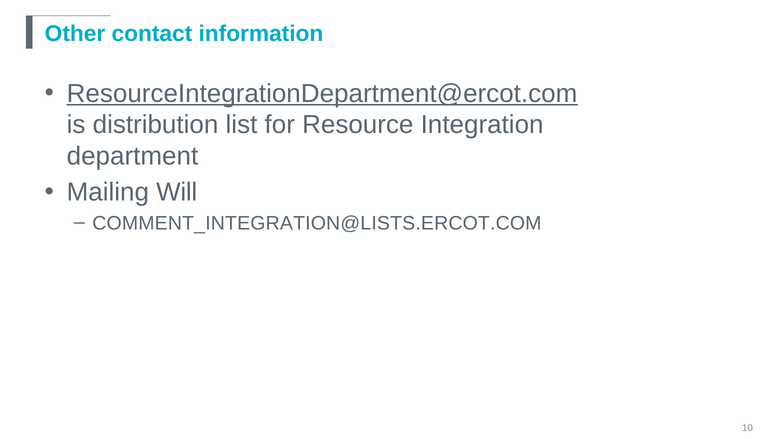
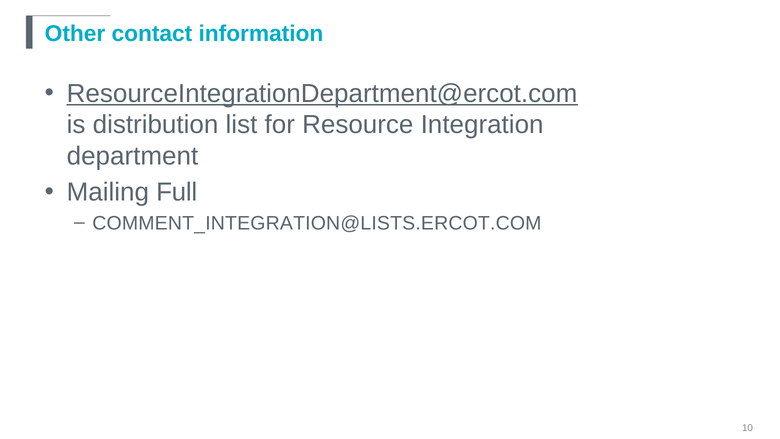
Will: Will -> Full (177, 192)
